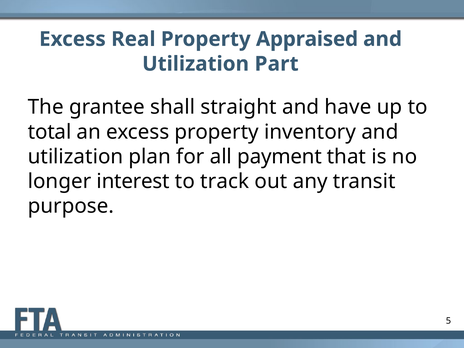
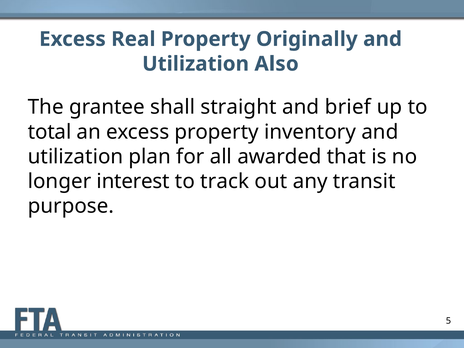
Appraised: Appraised -> Originally (307, 39)
Part: Part -> Also (277, 64)
have: have -> brief (348, 107)
payment: payment -> awarded (279, 157)
